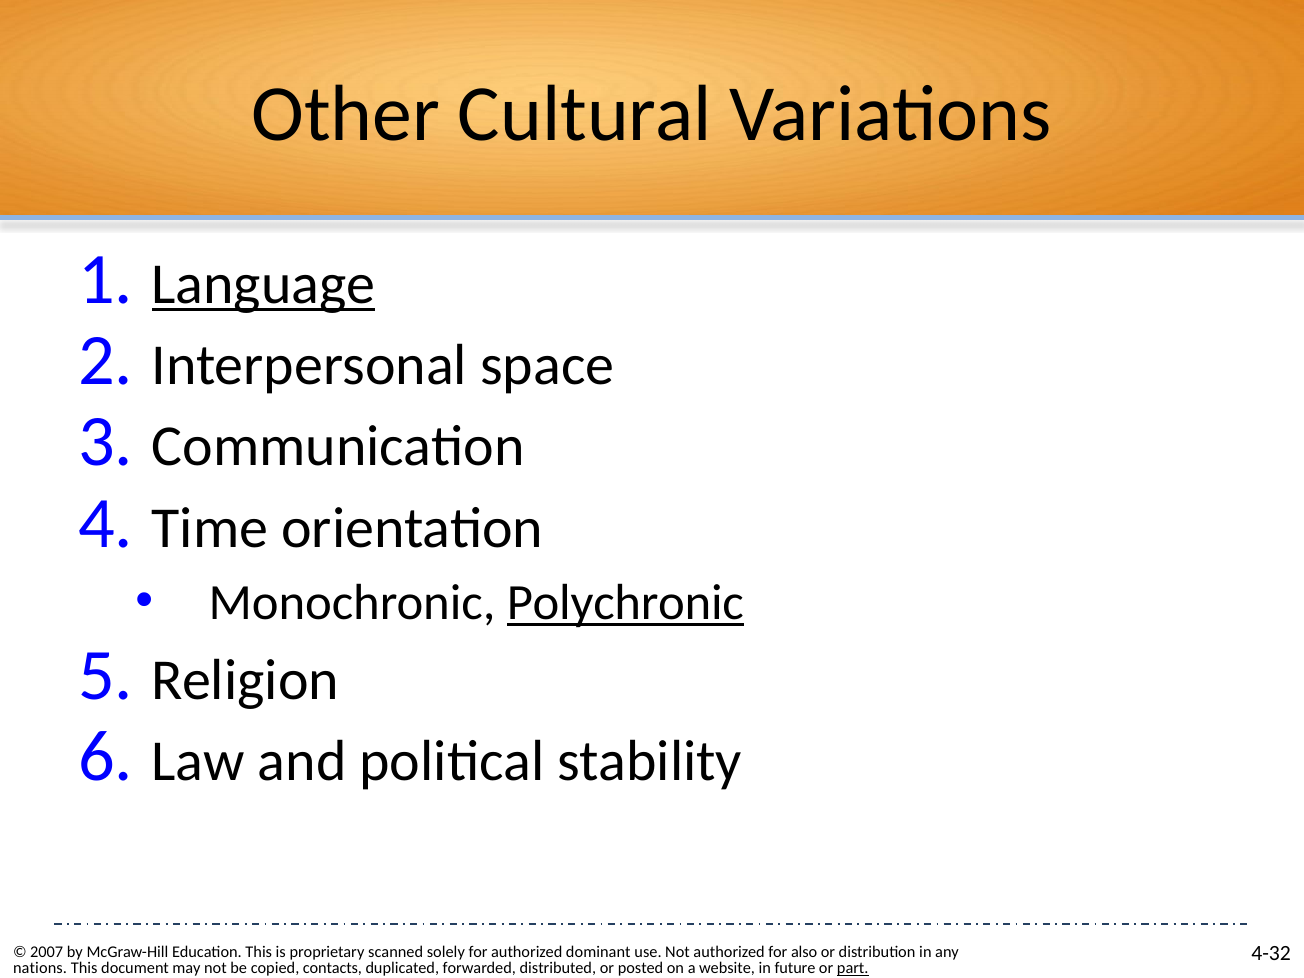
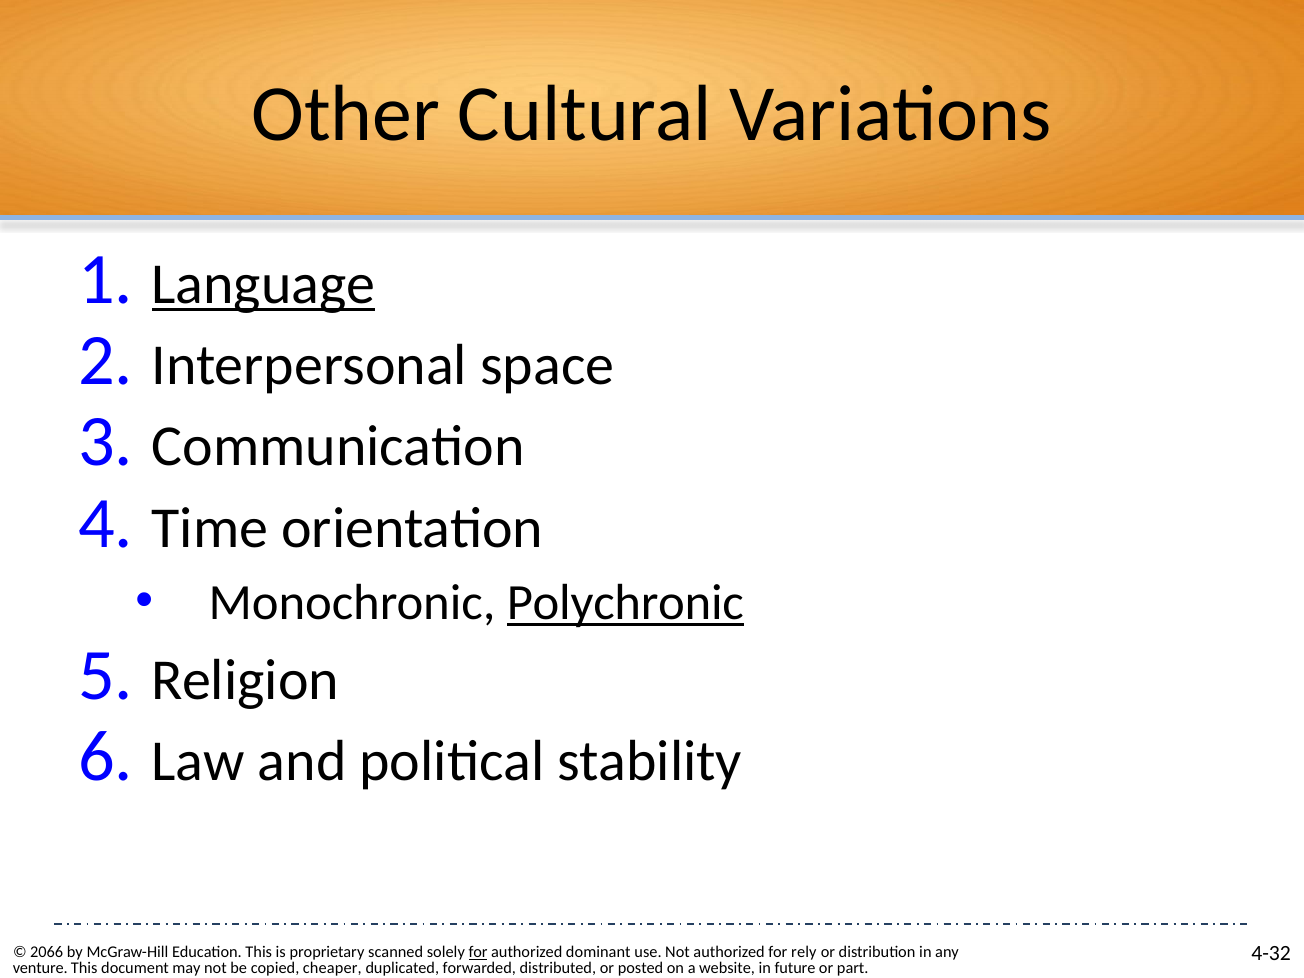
2007: 2007 -> 2066 (47, 952)
for underline: none -> present (478, 952)
also: also -> rely (804, 952)
nations: nations -> venture (40, 969)
contacts: contacts -> cheaper (332, 969)
part underline: present -> none (853, 969)
